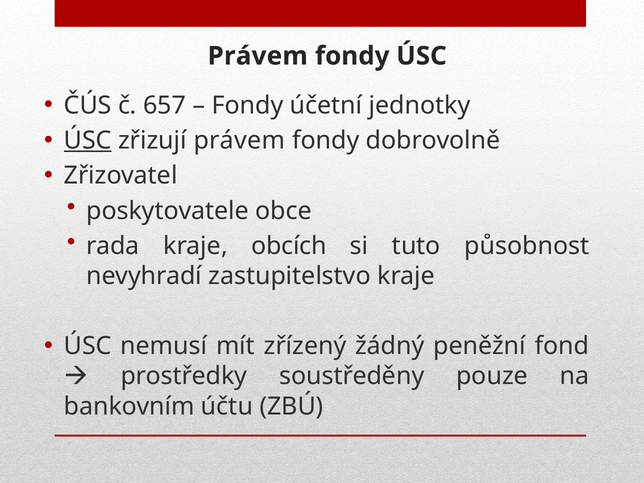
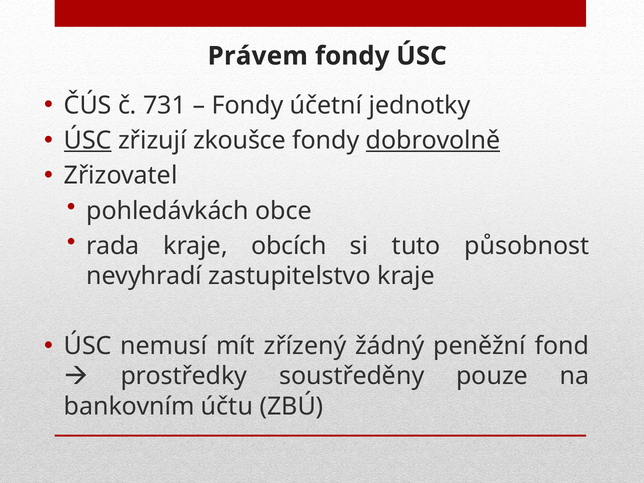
657: 657 -> 731 (165, 106)
zřizují právem: právem -> zkoušce (240, 141)
dobrovolně underline: none -> present (433, 141)
poskytovatele: poskytovatele -> pohledávkách (168, 211)
